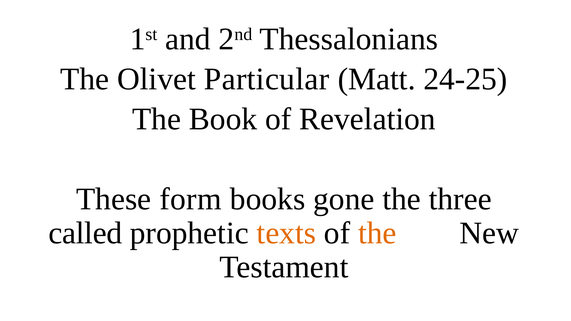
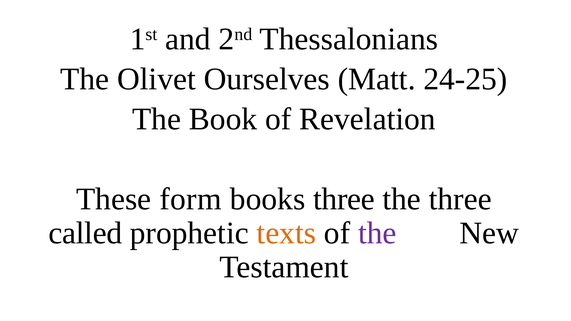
Particular: Particular -> Ourselves (267, 79)
books gone: gone -> three (344, 199)
the colour: orange -> purple (377, 233)
